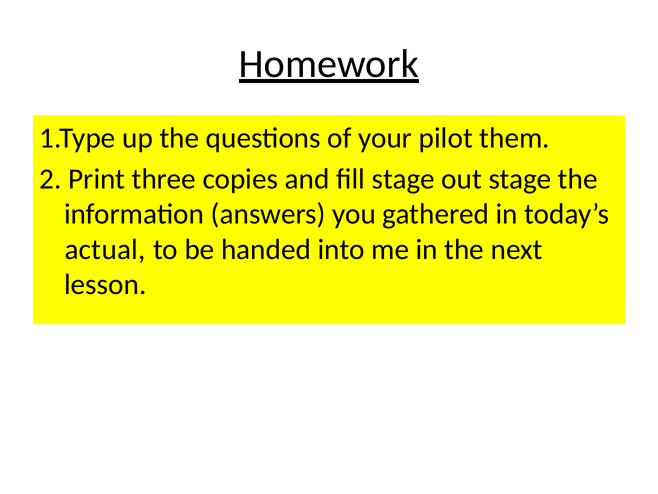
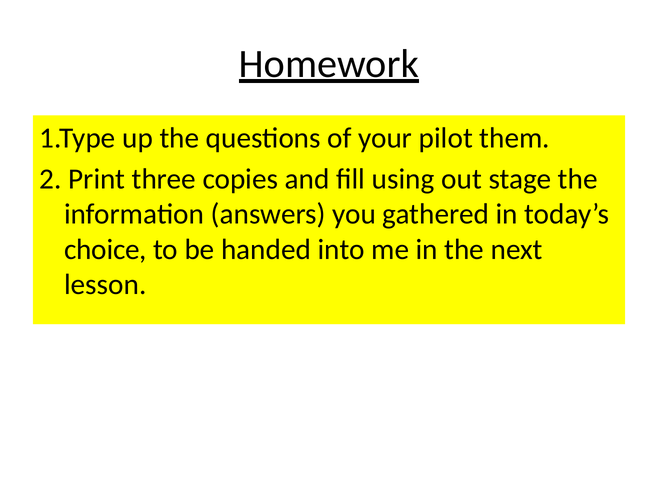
fill stage: stage -> using (403, 179)
actual: actual -> choice (105, 249)
